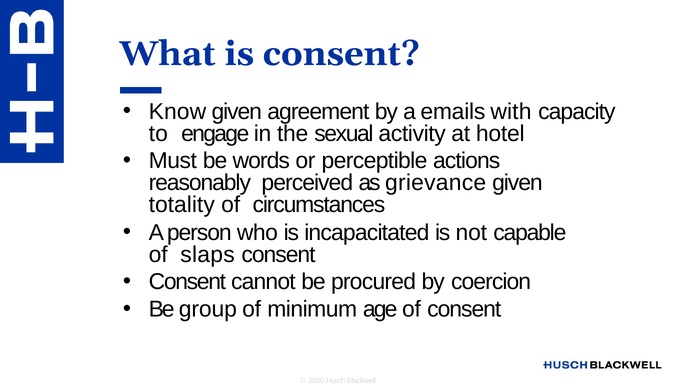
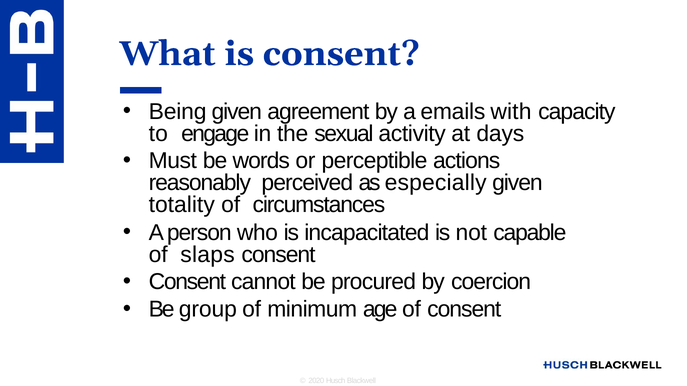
Know: Know -> Being (178, 112)
hotel: hotel -> days (500, 134)
grievance: grievance -> especially (436, 183)
